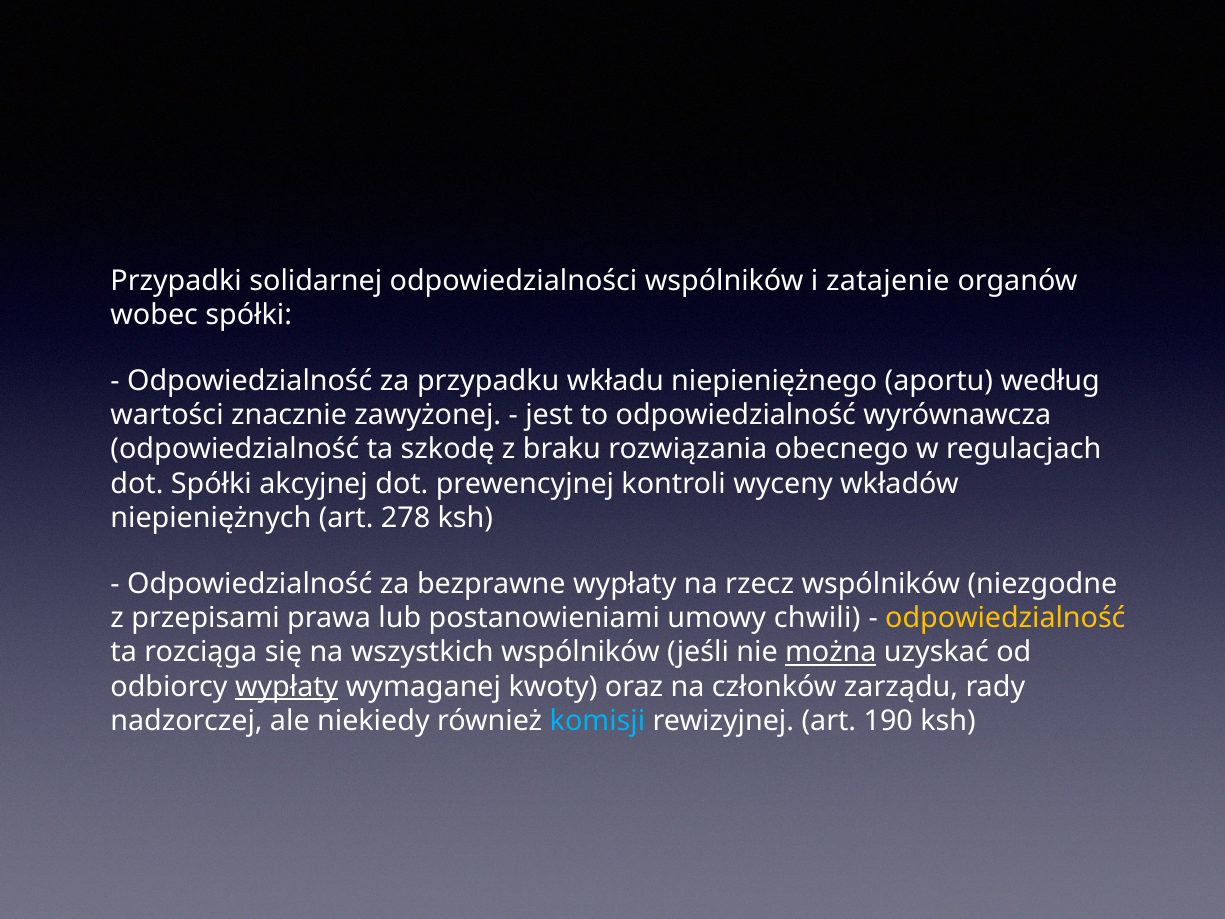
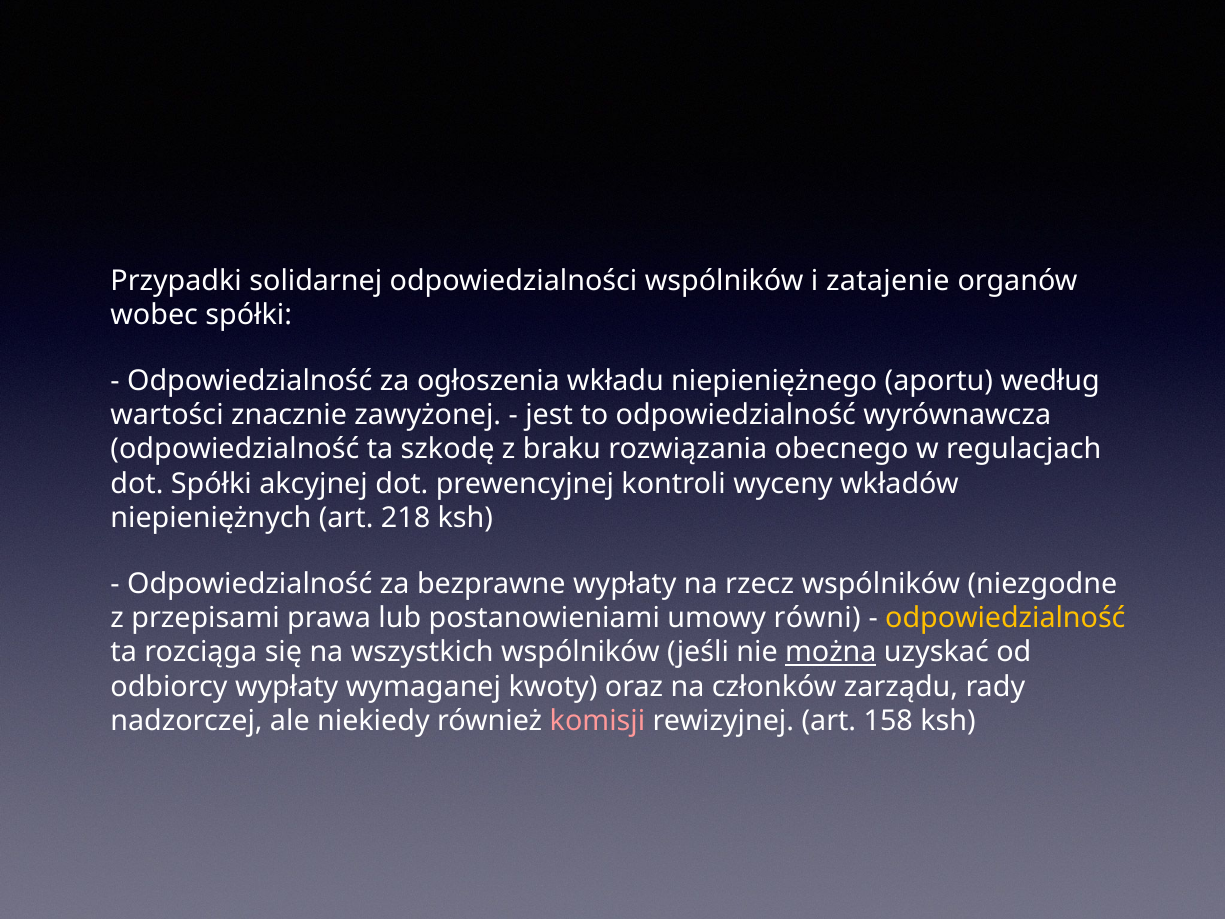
przypadku: przypadku -> ogłoszenia (488, 380)
278: 278 -> 218 (406, 518)
chwili: chwili -> równi (817, 618)
wypłaty underline: present -> none (287, 687)
komisji colour: light blue -> pink (597, 721)
190: 190 -> 158 (888, 721)
